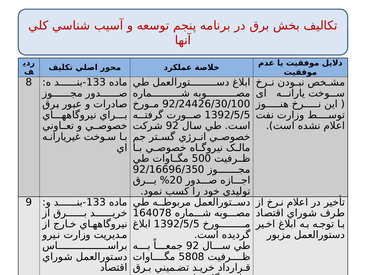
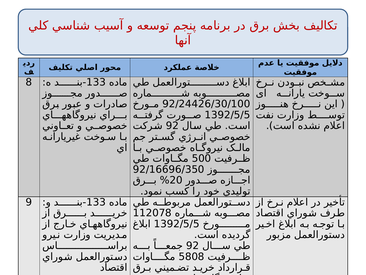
164078: 164078 -> 112078 (152, 213)
